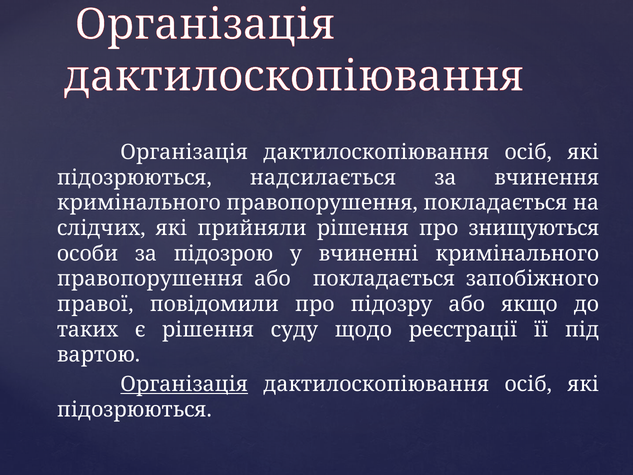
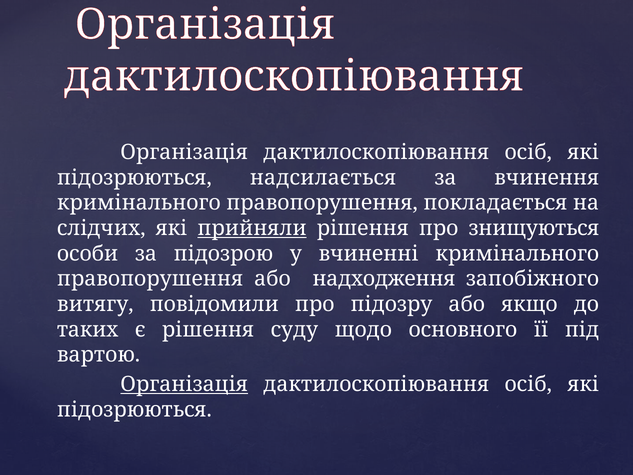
прийняли underline: none -> present (252, 228)
або покладається: покладається -> надходження (384, 279)
правої: правої -> витягу (95, 304)
реєстрації: реєстрації -> основного (463, 329)
